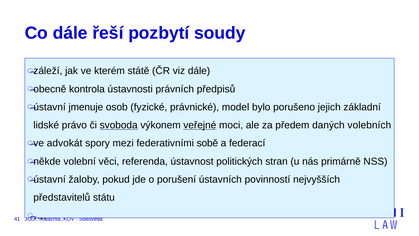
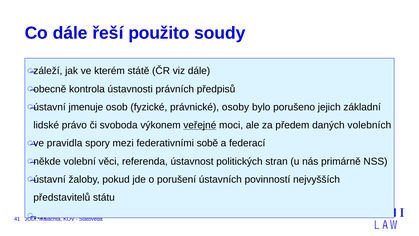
pozbytí: pozbytí -> použito (159, 33)
model: model -> osoby (236, 107)
svoboda underline: present -> none (119, 125)
advokát: advokát -> pravidla (65, 143)
